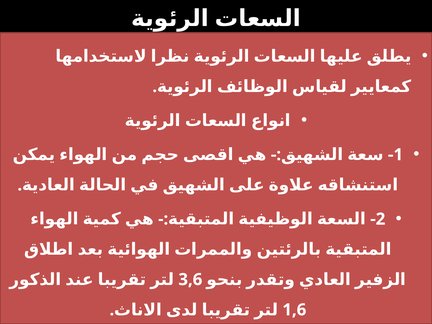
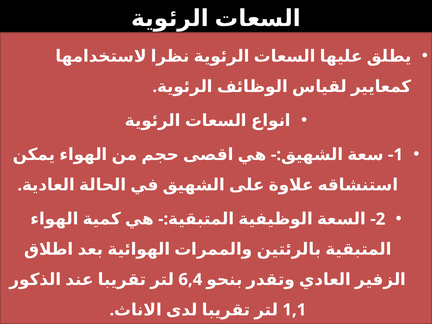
3,6: 3,6 -> 6,4 (190, 280)
1,6: 1,6 -> 1,1 (294, 310)
